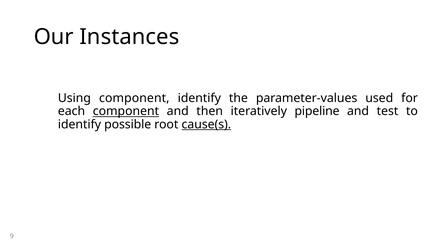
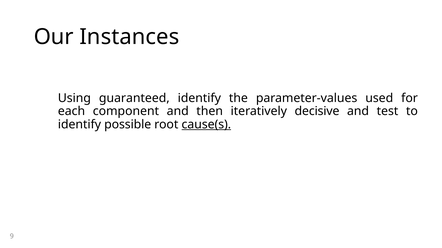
Using component: component -> guaranteed (134, 98)
component underline: present -> none (126, 112)
pipeline: pipeline -> decisive (317, 112)
